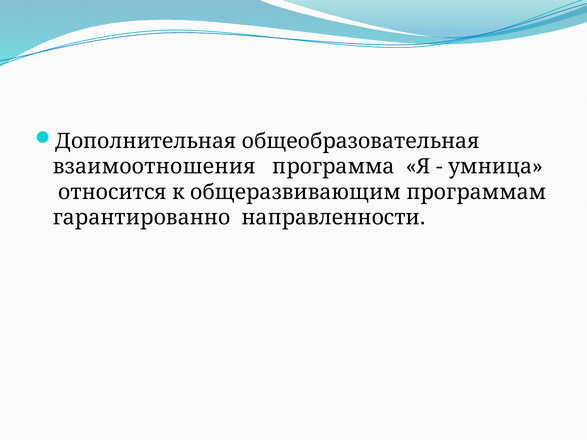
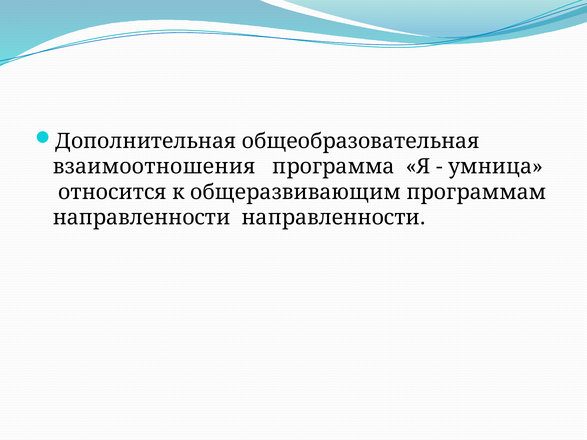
гарантированно: гарантированно -> направленности (142, 218)
